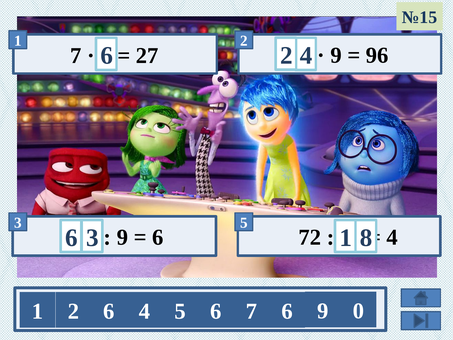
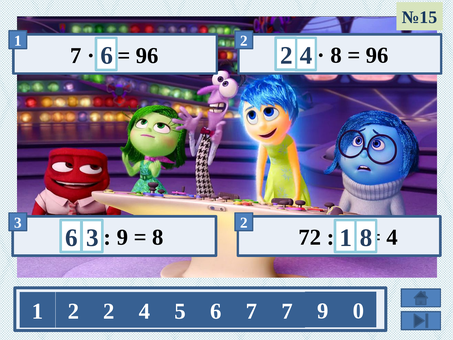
9: 9 -> 8 (336, 55)
27: 27 -> 96 (147, 56)
3 5: 5 -> 2 (244, 223)
6: 6 -> 8 (158, 237)
2 6: 6 -> 2 (109, 311)
7 6: 6 -> 7 (287, 311)
